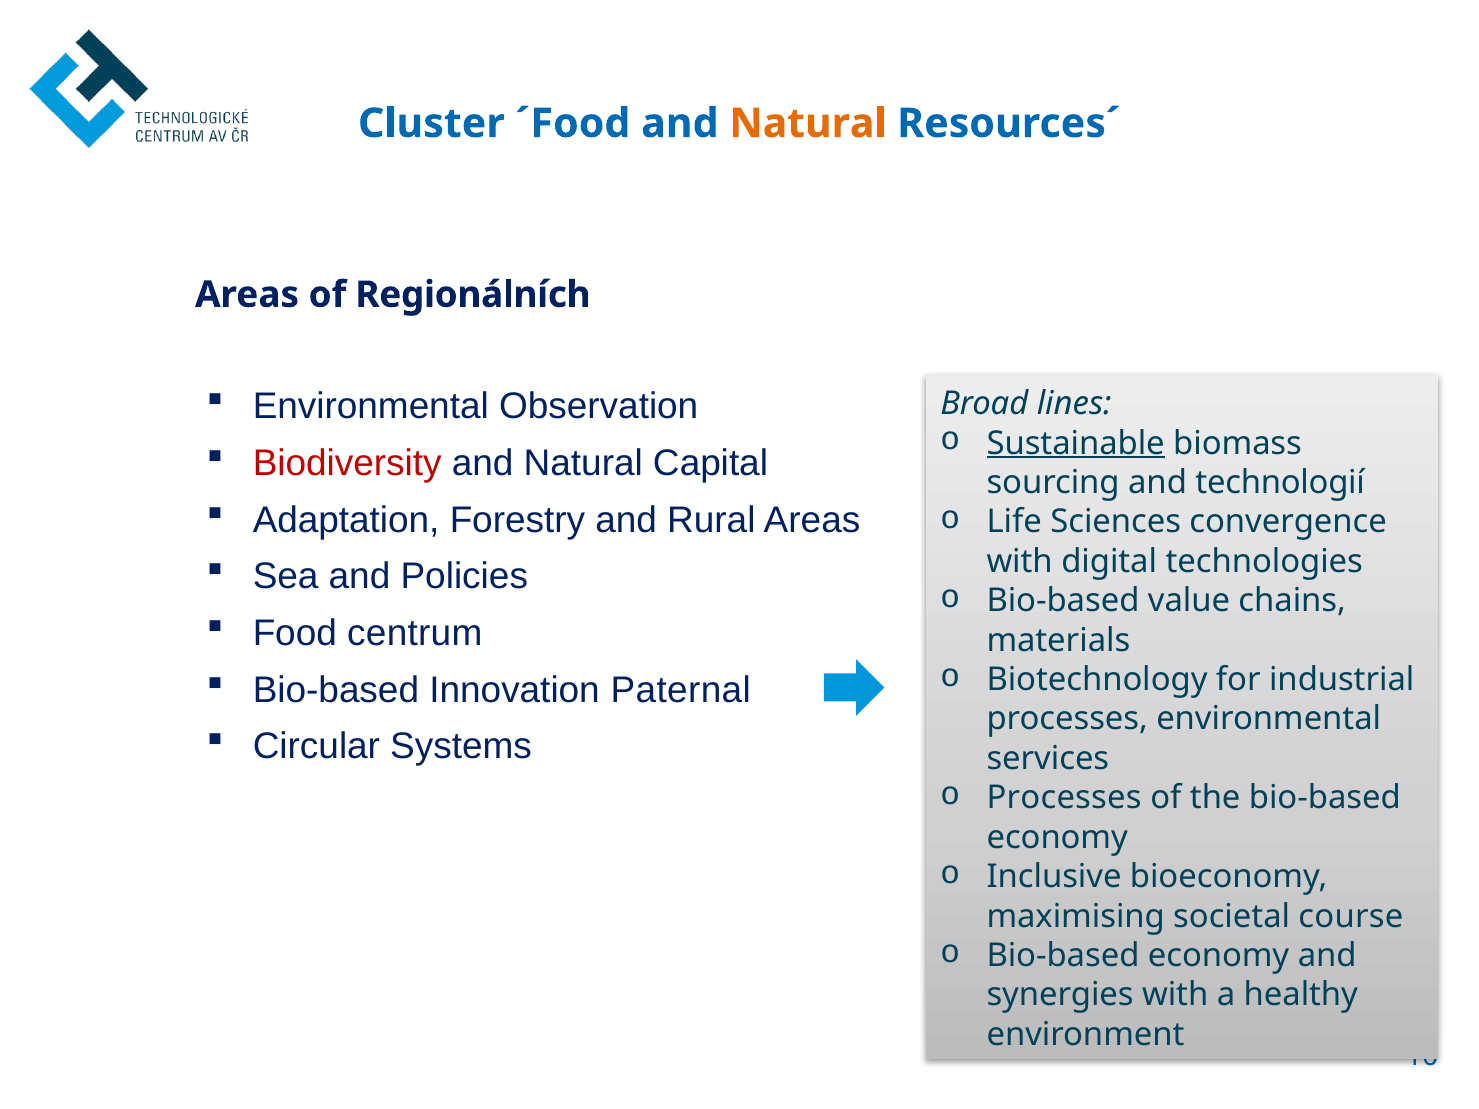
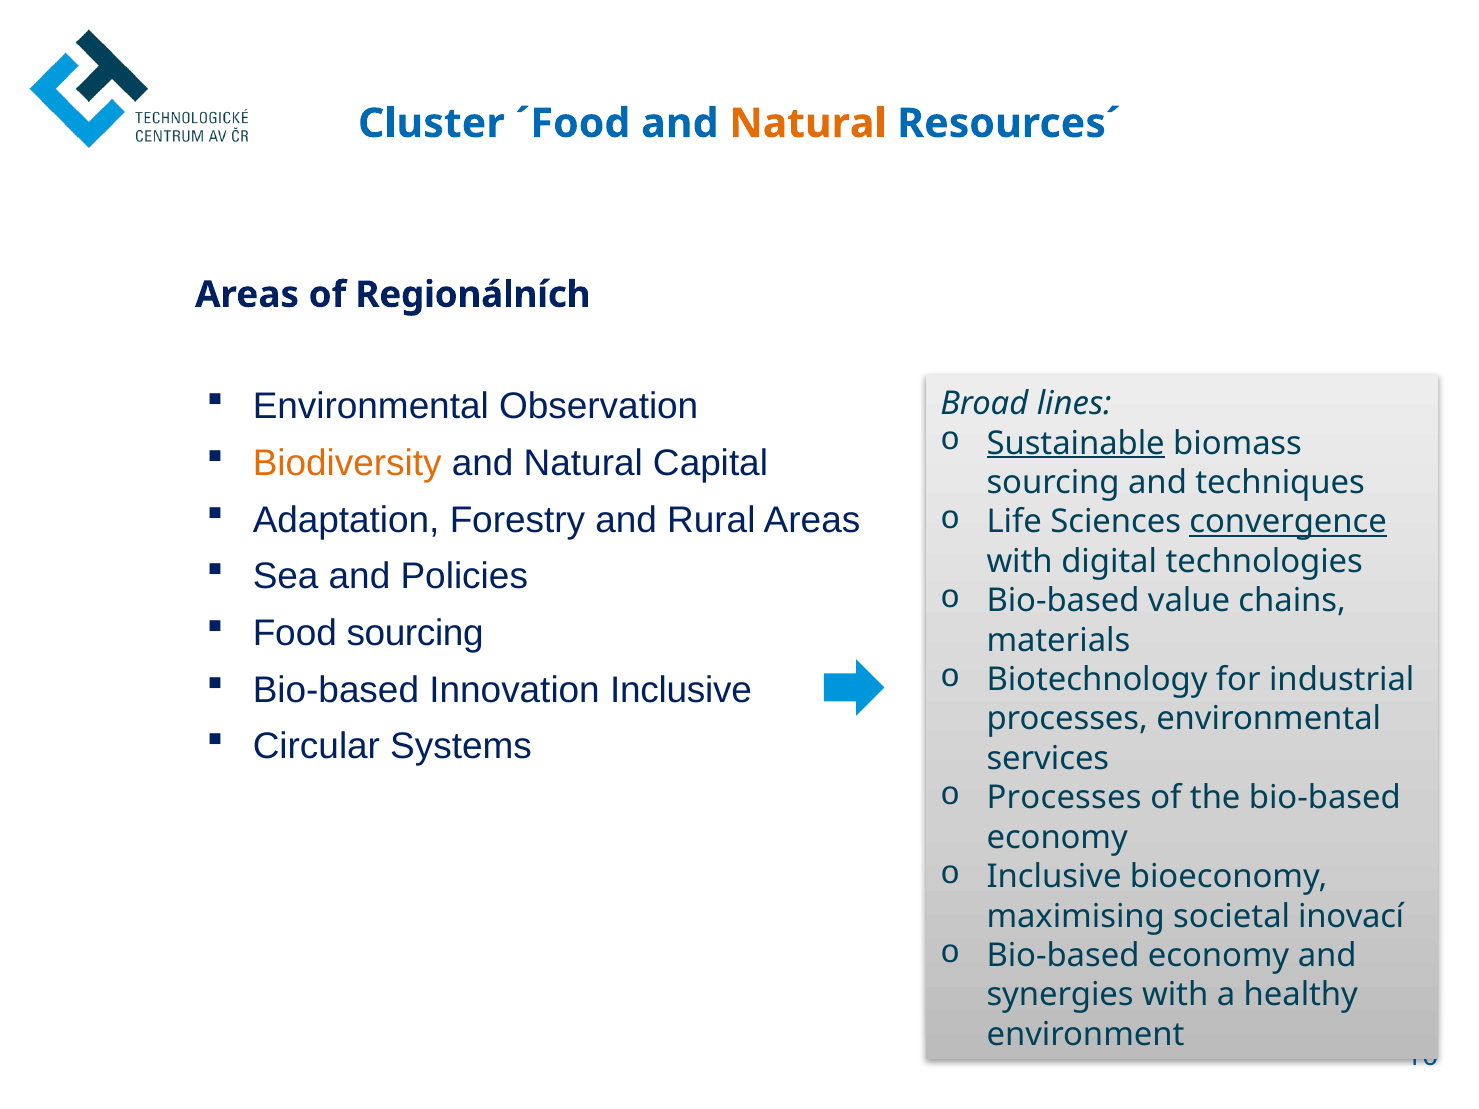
Biodiversity colour: red -> orange (347, 463)
technologií: technologií -> techniques (1280, 483)
convergence underline: none -> present (1288, 522)
Food centrum: centrum -> sourcing (415, 633)
Innovation Paternal: Paternal -> Inclusive (681, 690)
course: course -> inovací (1351, 916)
